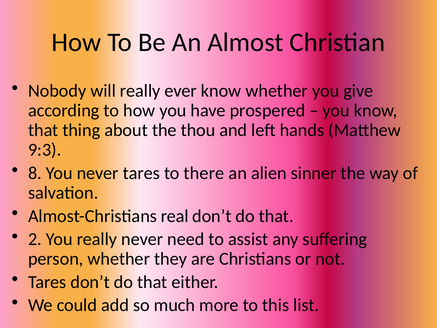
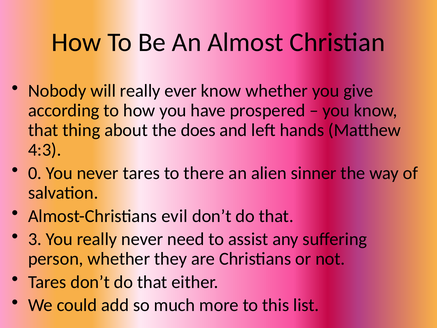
thou: thou -> does (198, 130)
9:3: 9:3 -> 4:3 (45, 150)
8: 8 -> 0 (35, 173)
real: real -> evil (174, 216)
2: 2 -> 3 (35, 239)
